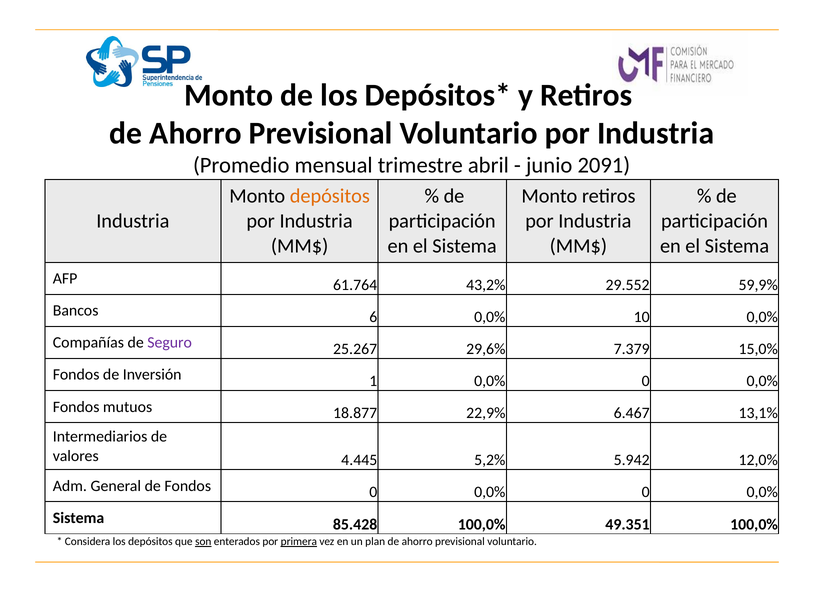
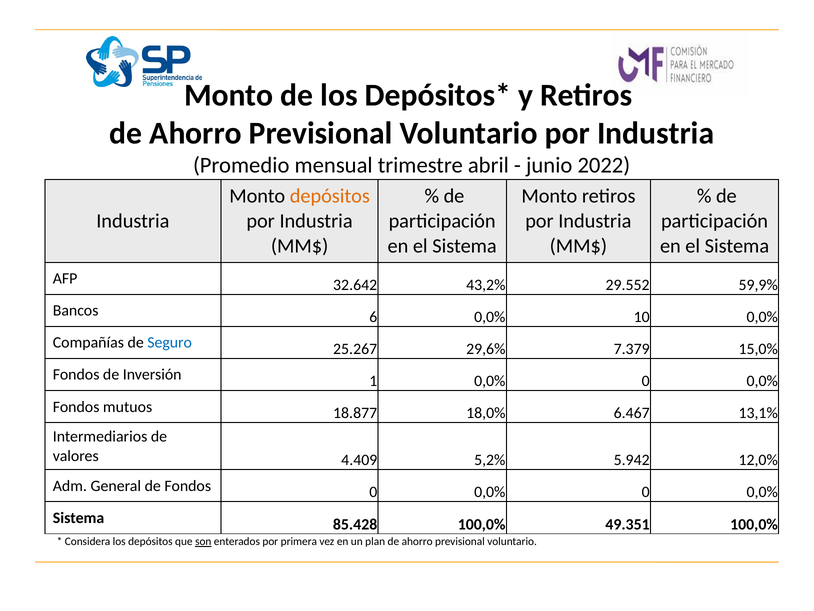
2091: 2091 -> 2022 (604, 165)
61.764: 61.764 -> 32.642 (355, 285)
Seguro colour: purple -> blue (170, 342)
22,9%: 22,9% -> 18,0% (486, 413)
4.445: 4.445 -> 4.409 (359, 460)
primera underline: present -> none (299, 541)
